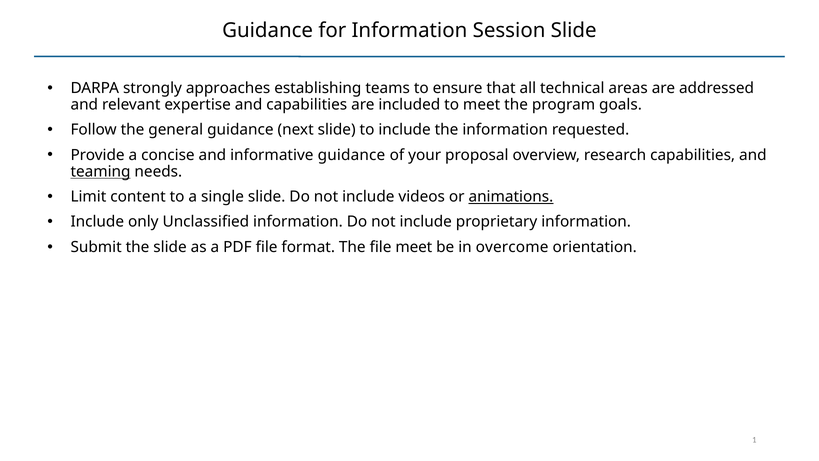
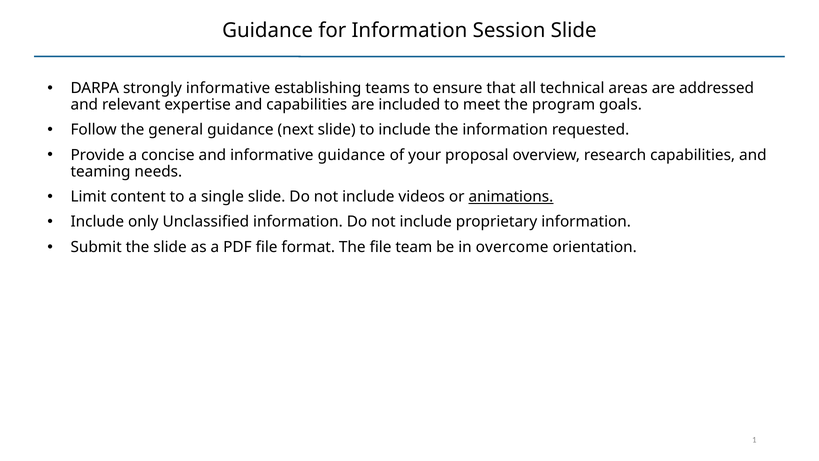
strongly approaches: approaches -> informative (228, 88)
teaming underline: present -> none (101, 171)
file meet: meet -> team (414, 247)
